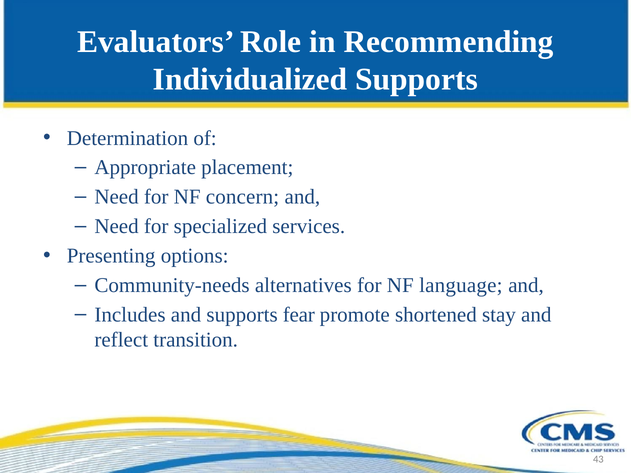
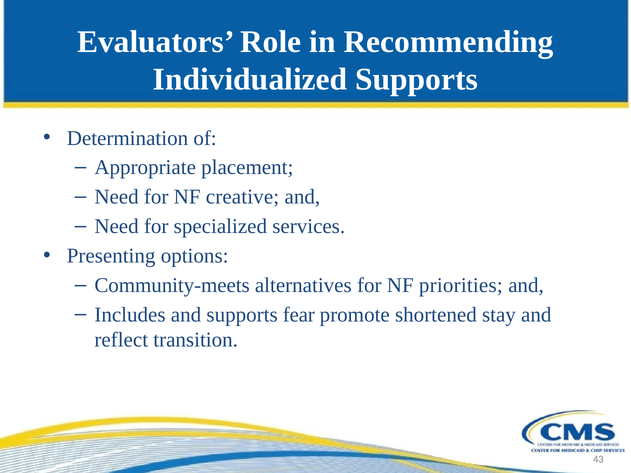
concern: concern -> creative (242, 197)
Community-needs: Community-needs -> Community-meets (172, 285)
language: language -> priorities (461, 285)
